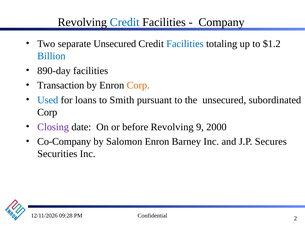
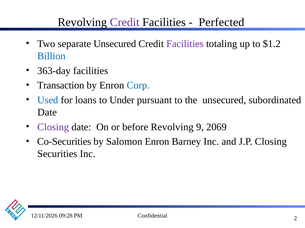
Credit colour: blue -> purple (125, 22)
Company: Company -> Perfected (221, 22)
Facilities colour: blue -> purple (185, 44)
890-day: 890-day -> 363-day (54, 71)
Corp colour: orange -> blue (138, 86)
Smith: Smith -> Under (122, 100)
Corp: Corp -> Date (47, 113)
2000: 2000 -> 2069 (216, 127)
Co-Company: Co-Company -> Co-Securities (64, 142)
J.P Secures: Secures -> Closing (271, 142)
